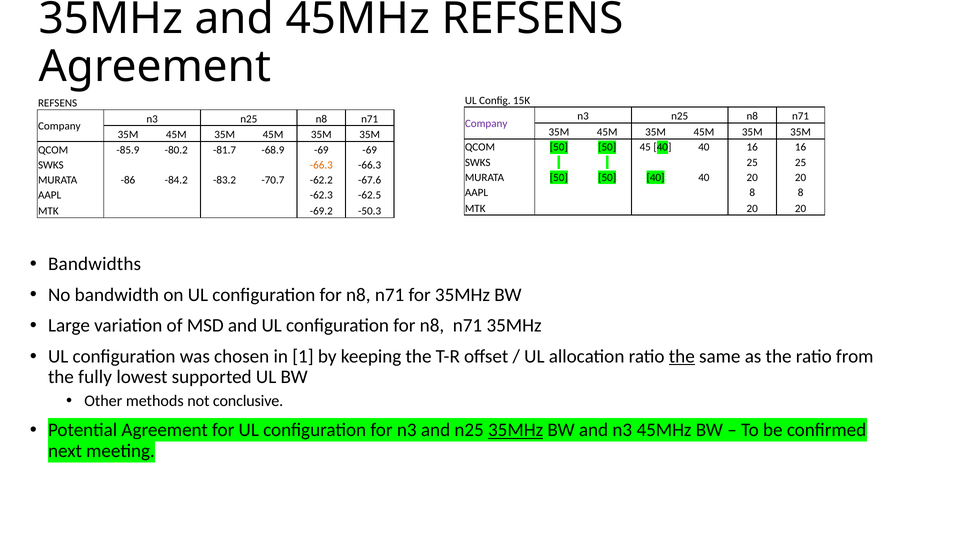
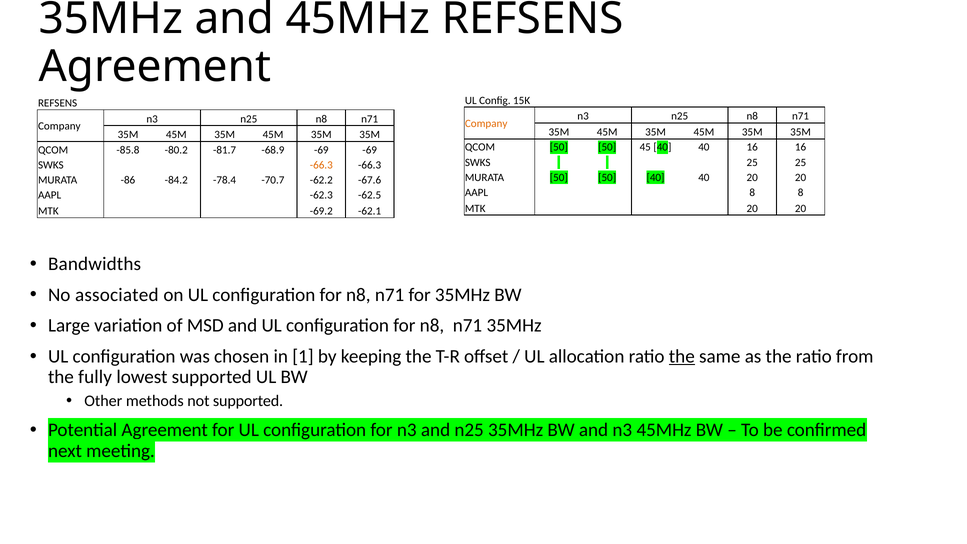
Company colour: purple -> orange (486, 124)
-85.9: -85.9 -> -85.8 (128, 150)
-83.2: -83.2 -> -78.4 (225, 180)
-50.3: -50.3 -> -62.1 (370, 211)
bandwidth: bandwidth -> associated (117, 295)
not conclusive: conclusive -> supported (248, 401)
35MHz underline: present -> none (516, 430)
